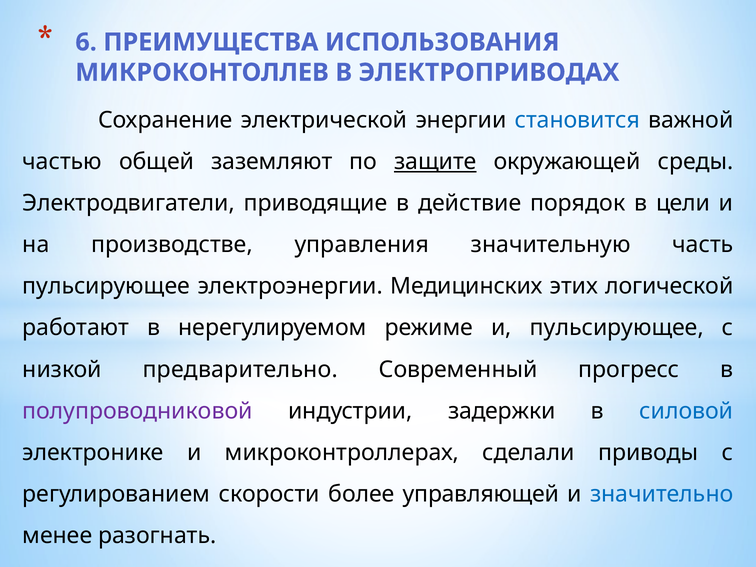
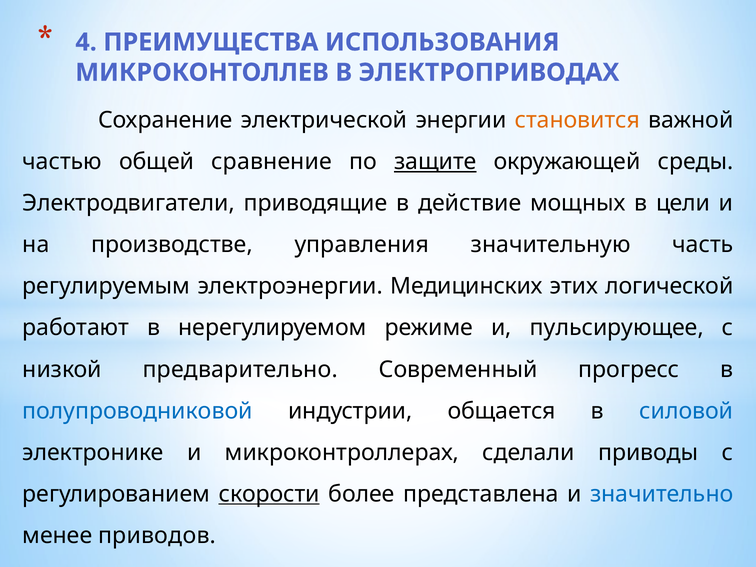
6: 6 -> 4 (86, 42)
становится colour: blue -> orange (577, 120)
заземляют: заземляют -> сравнение (272, 162)
порядок: порядок -> мощных (578, 203)
пульсирующее: пульсирующее -> регулируемым (106, 286)
полупроводниковой colour: purple -> blue (137, 411)
задержки: задержки -> общается (502, 411)
скорости underline: none -> present (269, 494)
управляющей: управляющей -> представлена (481, 494)
разогнать: разогнать -> приводов (157, 536)
